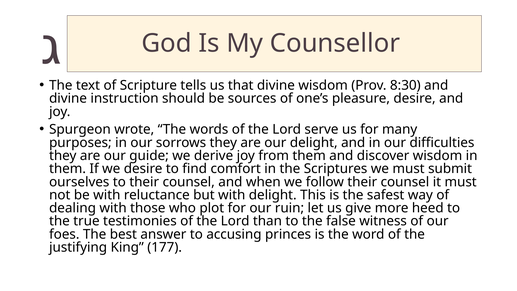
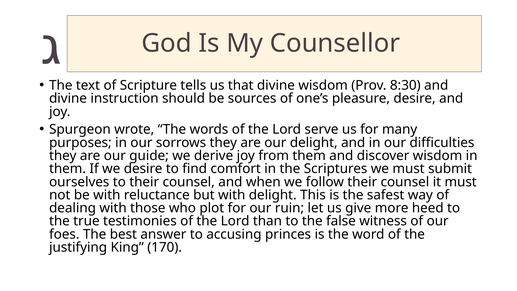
177: 177 -> 170 (165, 247)
